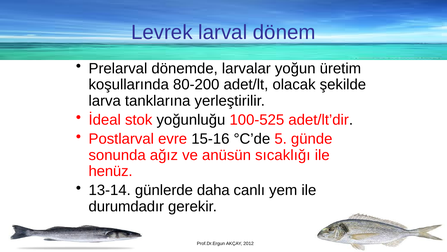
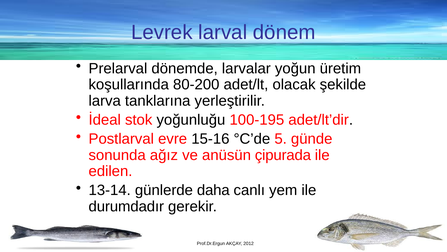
100-525: 100-525 -> 100-195 (257, 120)
sıcaklığı: sıcaklığı -> çipurada (283, 155)
henüz: henüz -> edilen (110, 171)
